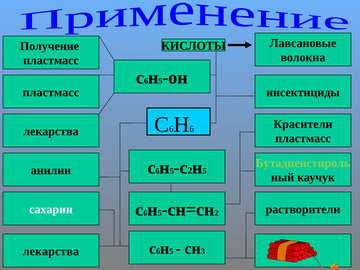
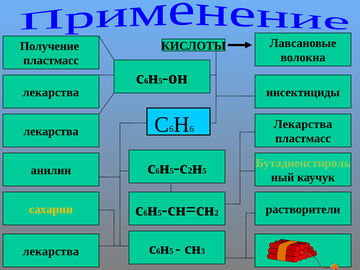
пластмасс: пластмасс -> лекарства (51, 92)
Красители: Красители -> Лекарства (303, 124)
сахарин colour: white -> yellow (51, 209)
